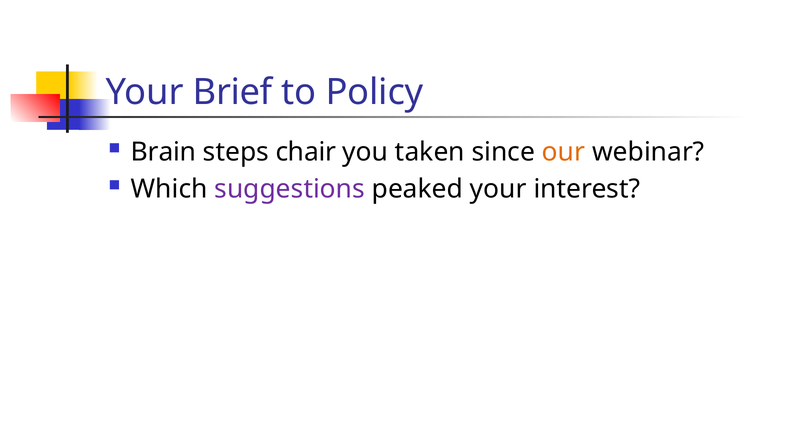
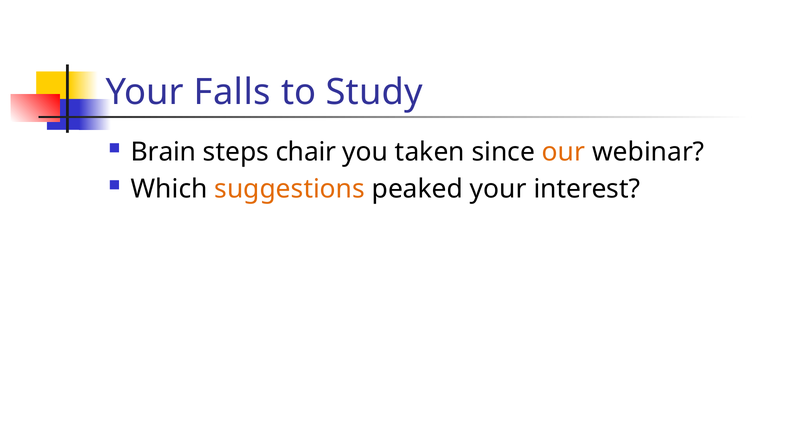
Brief: Brief -> Falls (232, 92)
Policy: Policy -> Study (374, 92)
suggestions colour: purple -> orange (290, 189)
